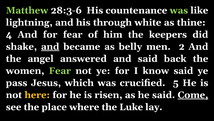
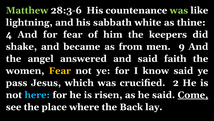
through: through -> sabbath (112, 22)
and underline: present -> none (50, 46)
belly: belly -> from (130, 46)
2: 2 -> 9 (182, 46)
back: back -> faith (175, 58)
Fear colour: light green -> yellow (60, 70)
5: 5 -> 2 (176, 82)
here colour: yellow -> light blue (37, 94)
Luke: Luke -> Back (131, 106)
